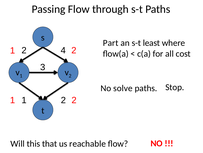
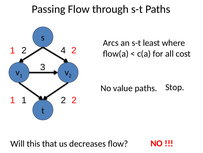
Part: Part -> Arcs (111, 43)
solve: solve -> value (123, 88)
reachable: reachable -> decreases (88, 143)
